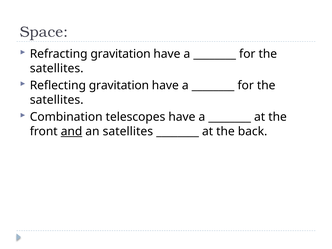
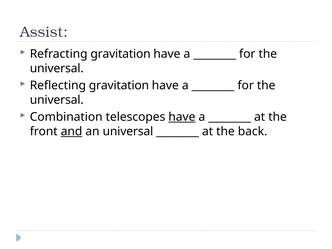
Space: Space -> Assist (44, 32)
satellites: satellites -> universal (57, 68)
satellites: satellites -> universal (57, 100)
have underline: none -> present (182, 117)
an satellites: satellites -> universal (128, 131)
